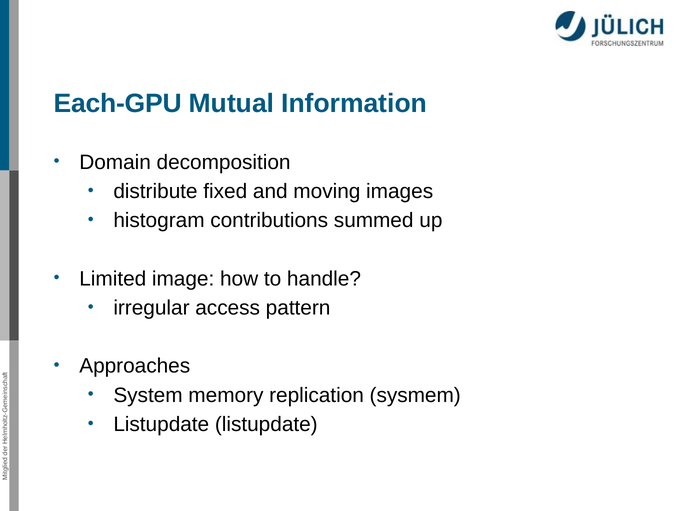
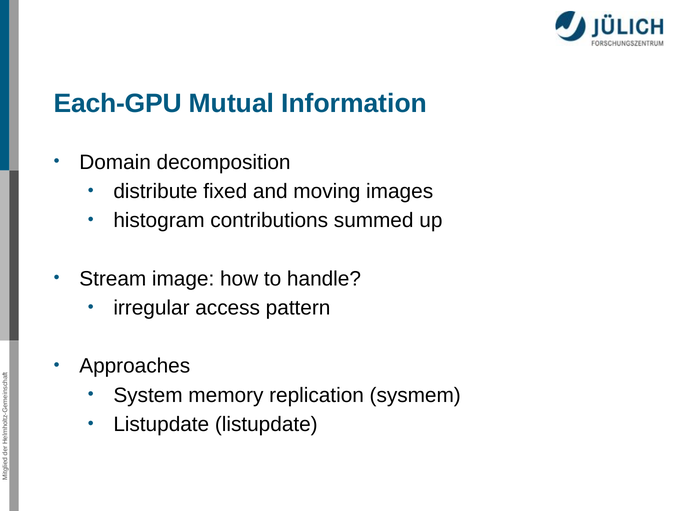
Limited: Limited -> Stream (113, 279)
